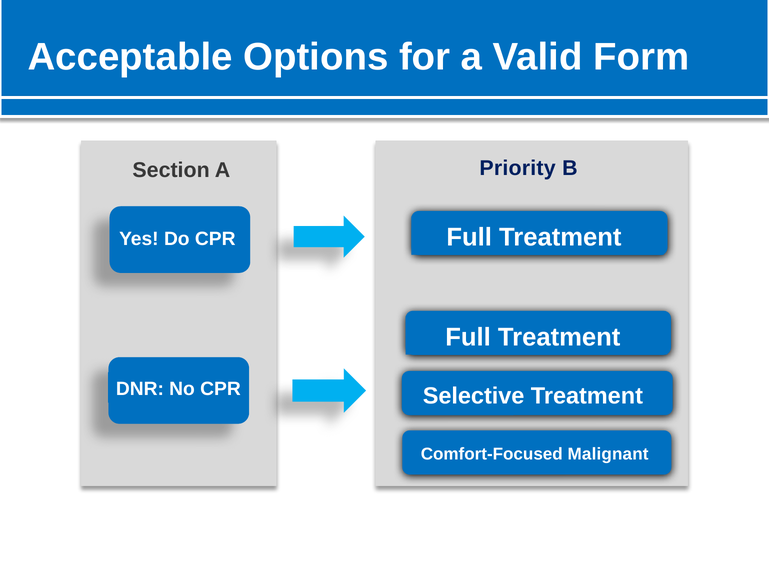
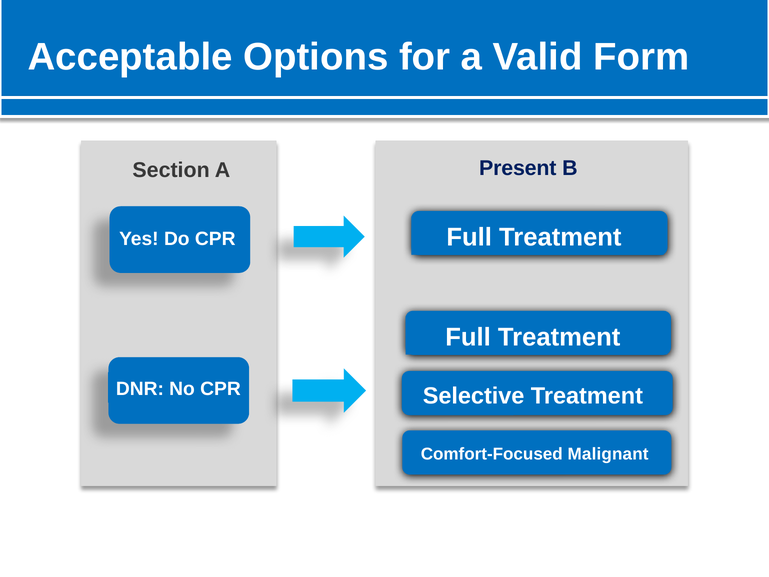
Priority: Priority -> Present (518, 168)
